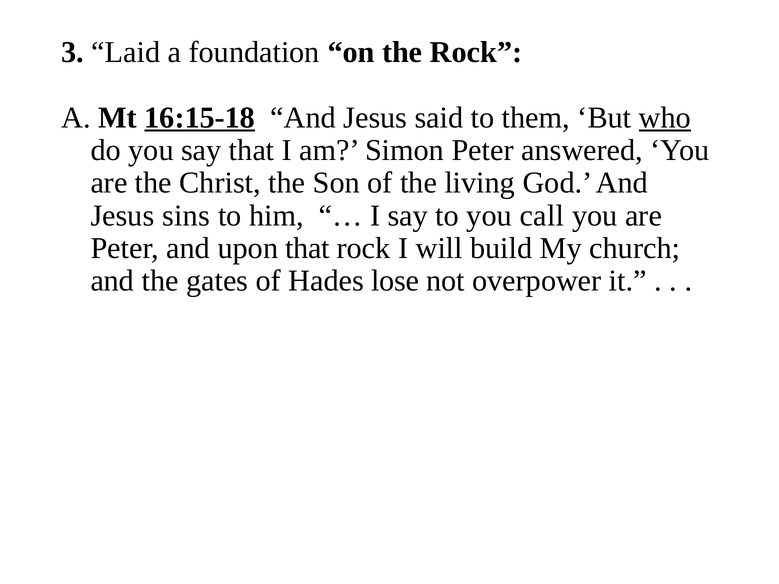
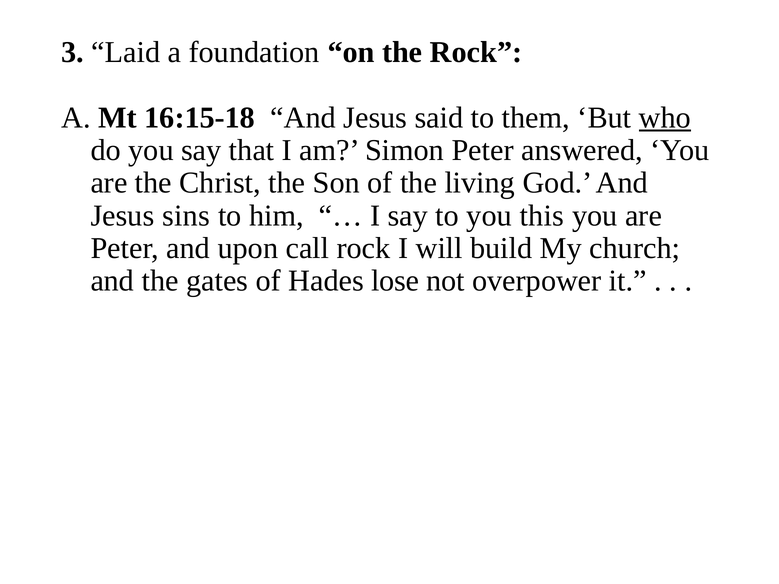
16:15-18 underline: present -> none (200, 118)
call: call -> this (542, 216)
upon that: that -> call (307, 248)
